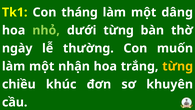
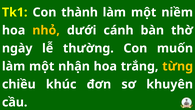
tháng: tháng -> thành (80, 12)
dâng: dâng -> niềm (177, 12)
nhỏ colour: light green -> yellow (46, 30)
dưới từng: từng -> cánh (119, 30)
